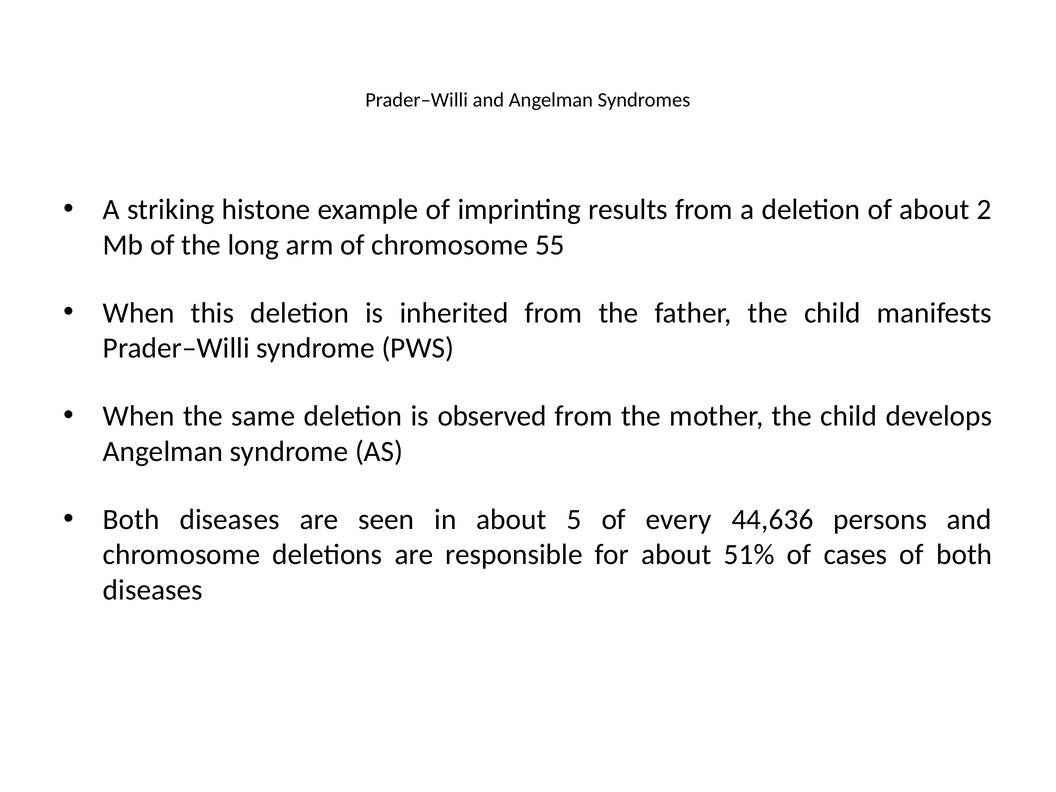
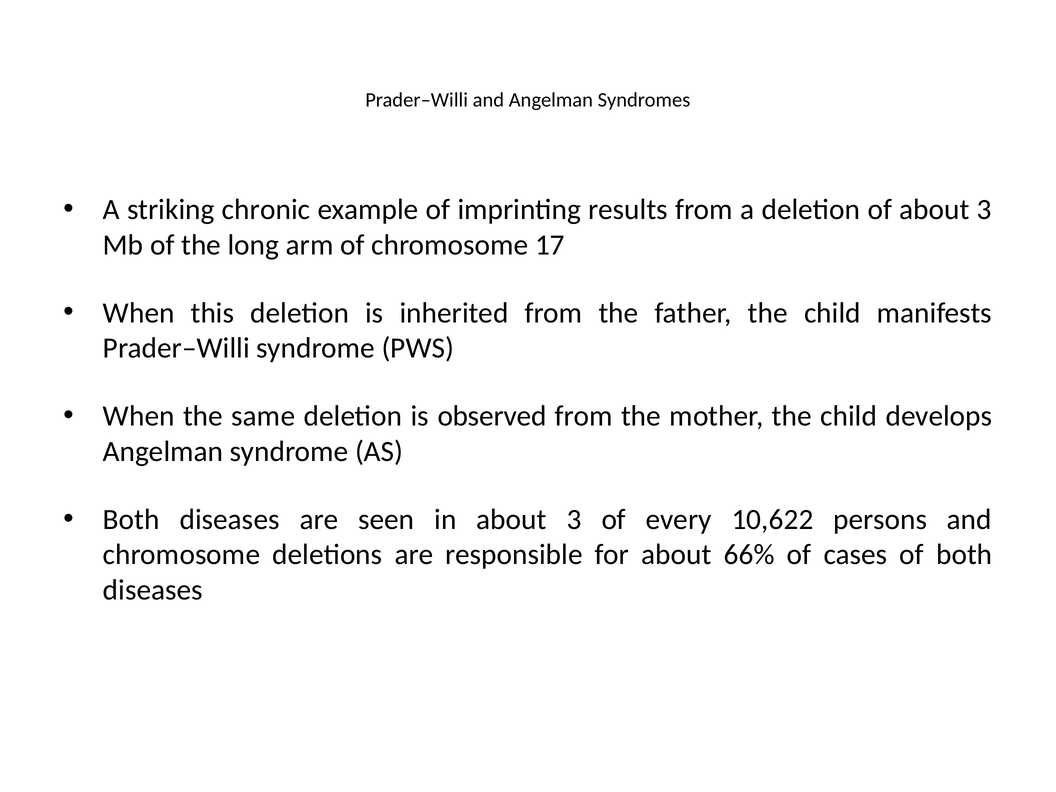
histone: histone -> chronic (266, 210)
of about 2: 2 -> 3 (984, 210)
55: 55 -> 17 (550, 245)
in about 5: 5 -> 3 (574, 520)
44,636: 44,636 -> 10,622 (772, 520)
51%: 51% -> 66% (749, 555)
